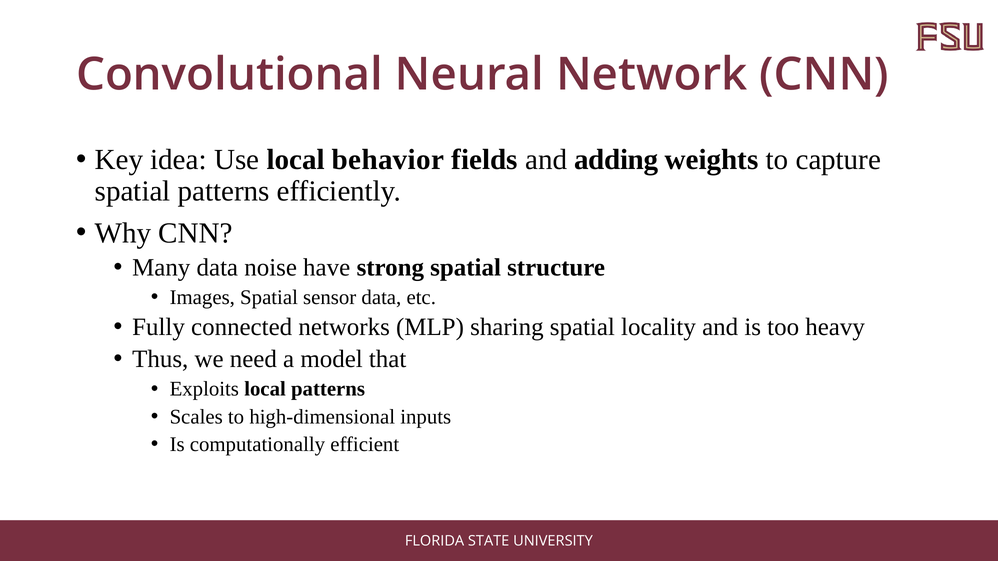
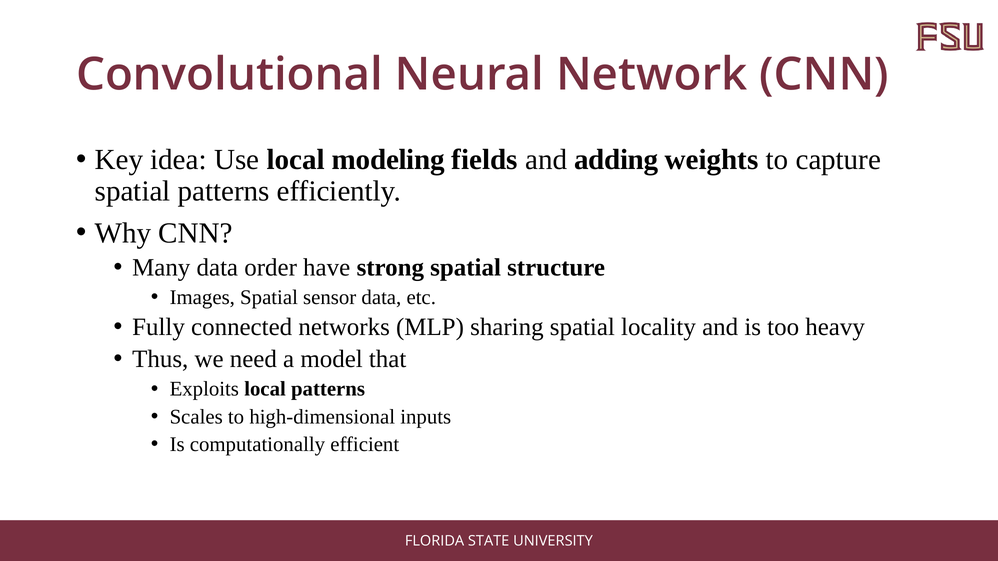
behavior: behavior -> modeling (388, 160)
noise: noise -> order (271, 268)
